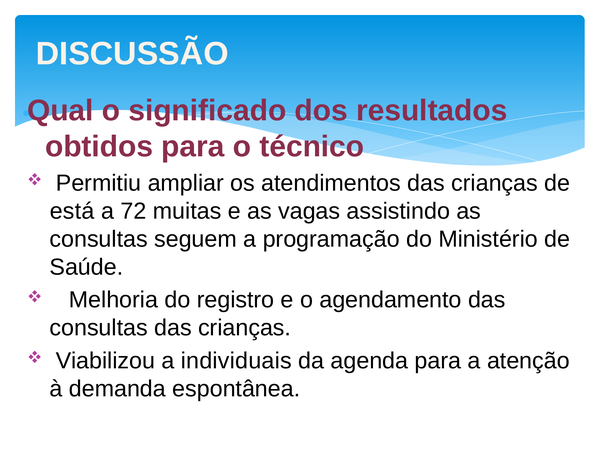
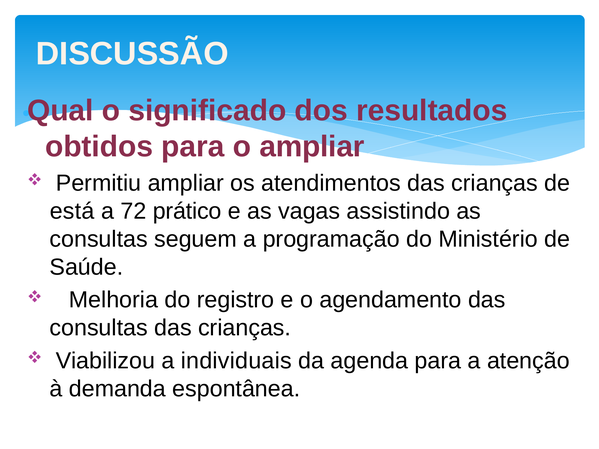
o técnico: técnico -> ampliar (312, 147)
muitas: muitas -> prático (187, 211)
